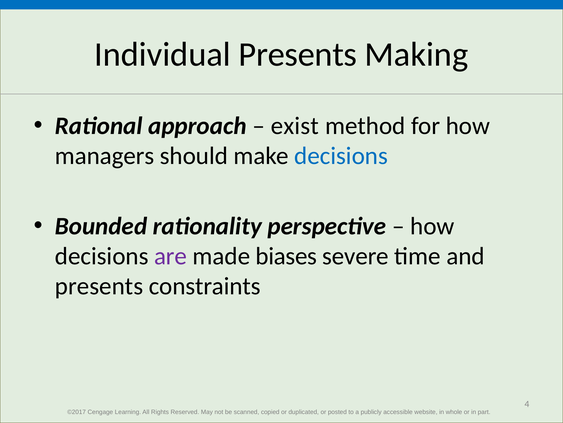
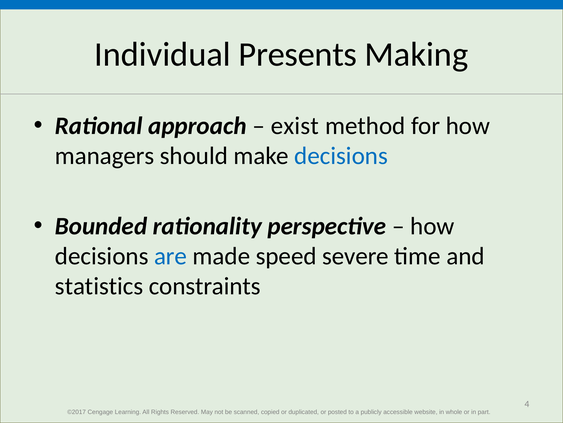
are colour: purple -> blue (171, 256)
biases: biases -> speed (286, 256)
presents: presents -> statistics (99, 286)
